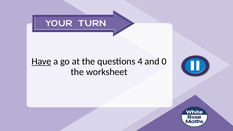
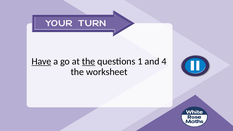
the underline: none -> present (89, 61)
4: 4 -> 1 (140, 61)
0: 0 -> 4 (164, 61)
